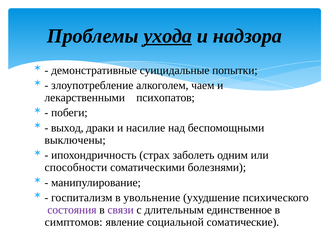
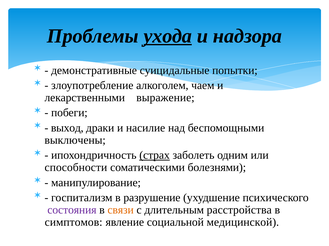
психопатов: психопатов -> выражение (165, 98)
страх underline: none -> present (155, 156)
увольнение: увольнение -> разрушение (152, 198)
связи colour: purple -> orange (121, 211)
единственное: единственное -> расстройства (239, 211)
соматические: соматические -> медицинской (243, 223)
